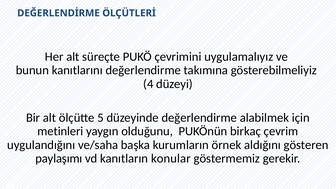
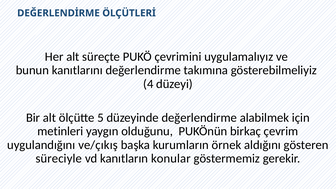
ve/saha: ve/saha -> ve/çıkış (98, 145)
paylaşımı: paylaşımı -> süreciyle (59, 159)
